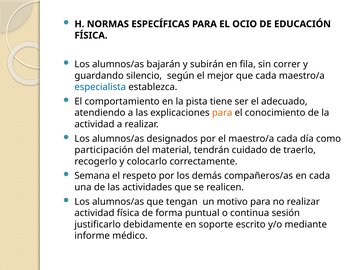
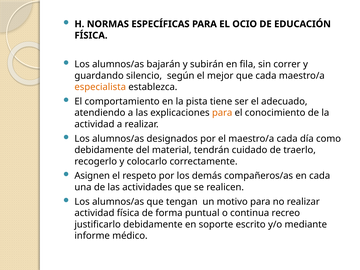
especialista colour: blue -> orange (100, 87)
participación: participación -> debidamente (104, 150)
Semana: Semana -> Asignen (92, 176)
sesión: sesión -> recreo (286, 213)
